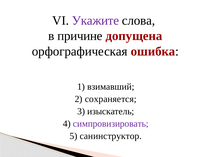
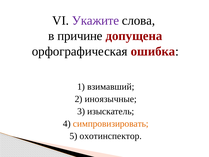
сохраняется: сохраняется -> иноязычные (111, 99)
симпровизировать colour: purple -> orange (111, 123)
санинструктор: санинструктор -> охотинспектор (111, 136)
